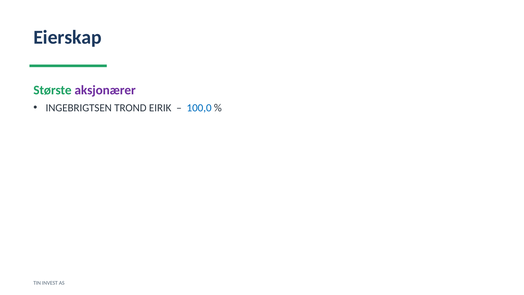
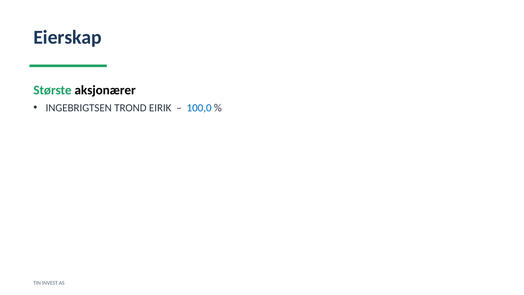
aksjonærer colour: purple -> black (105, 90)
